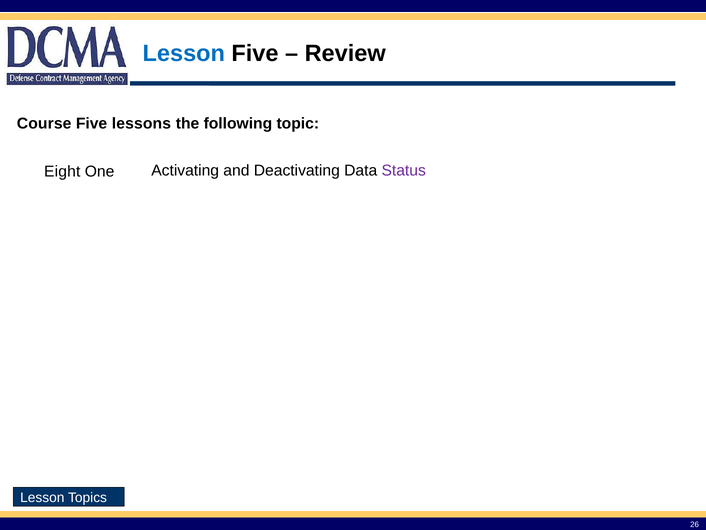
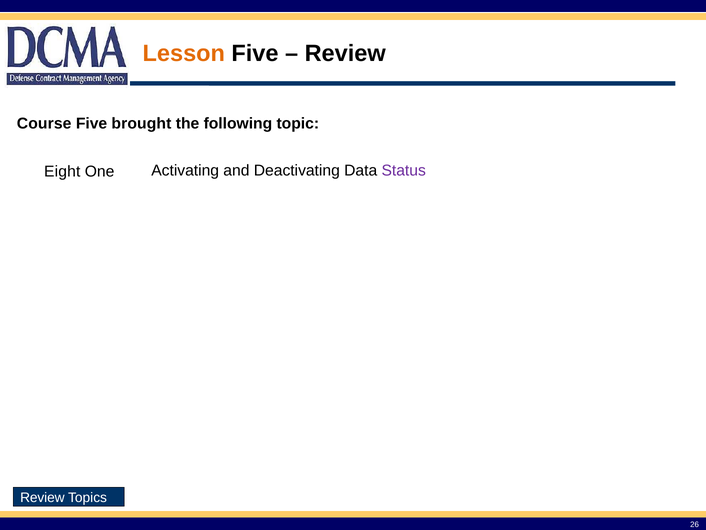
Lesson colour: blue -> orange (184, 53)
lessons: lessons -> brought (141, 124)
Lesson: Lesson -> Review (42, 497)
